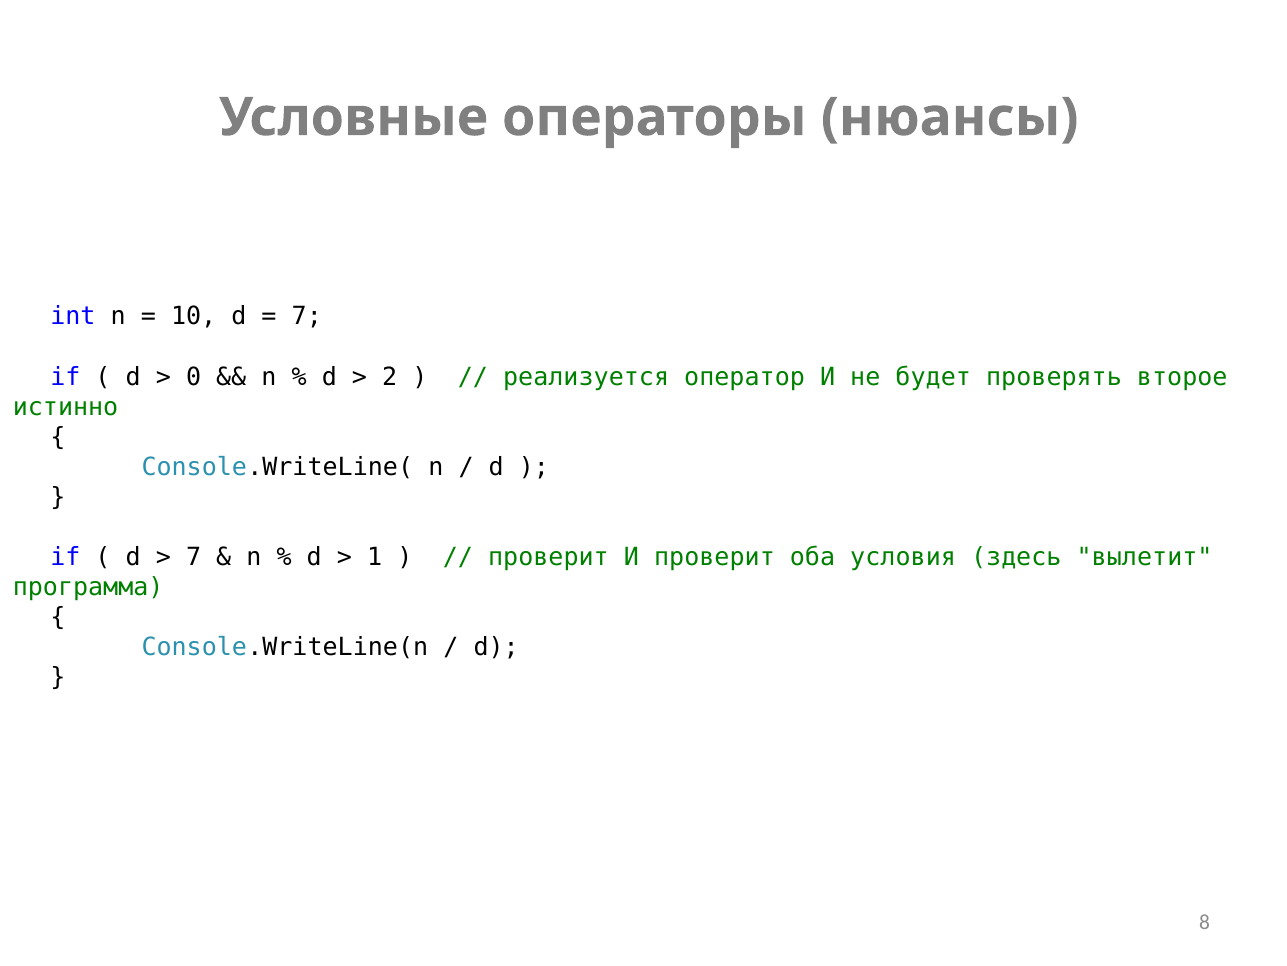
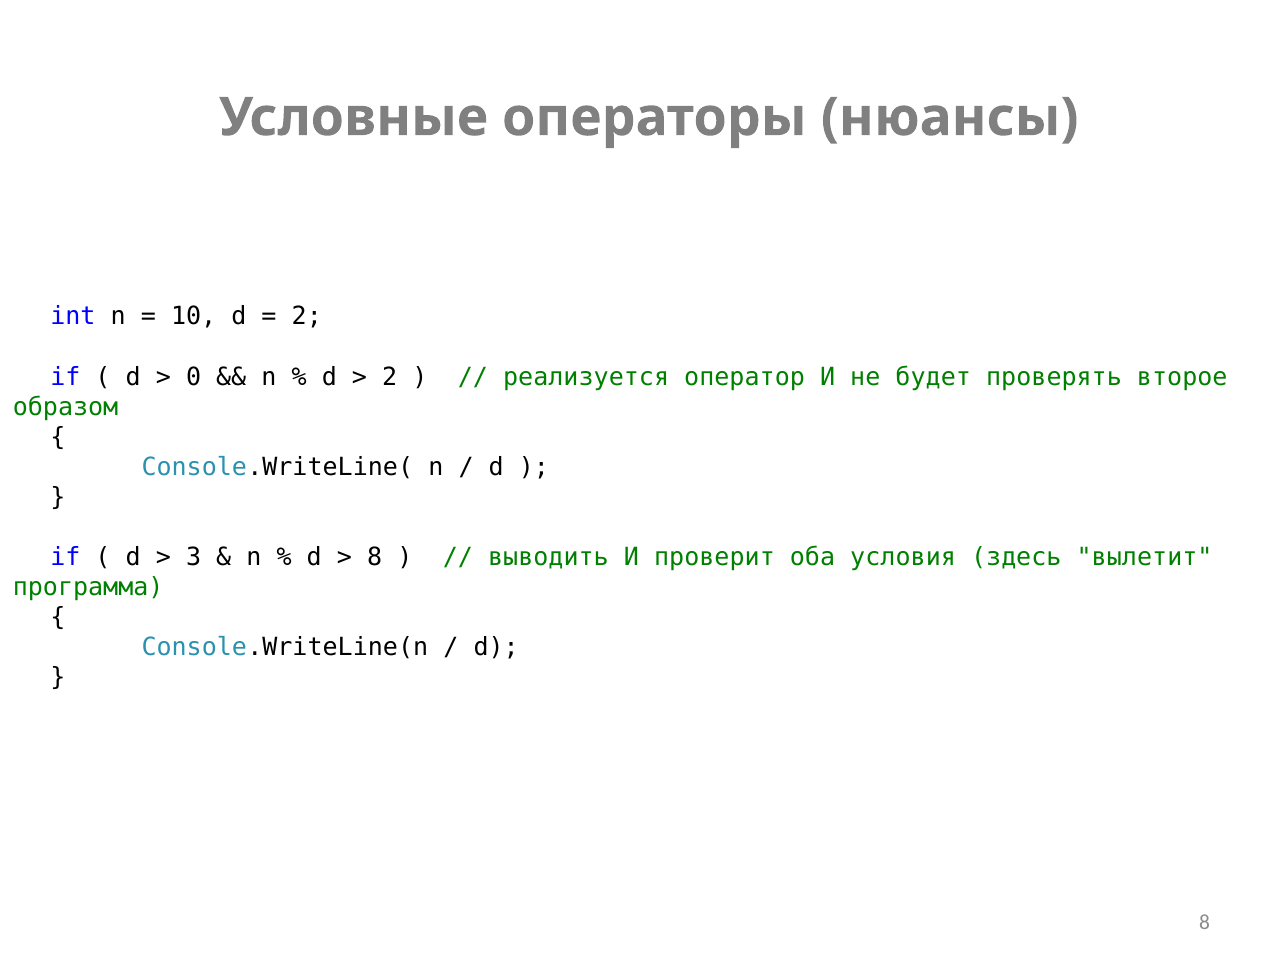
7: 7 -> 2 (307, 316)
истинно: истинно -> образом (66, 407)
7: 7 -> 3 (194, 557)
1: 1 -> 8 (375, 557)
проверит: проверит -> выводить (548, 557)
